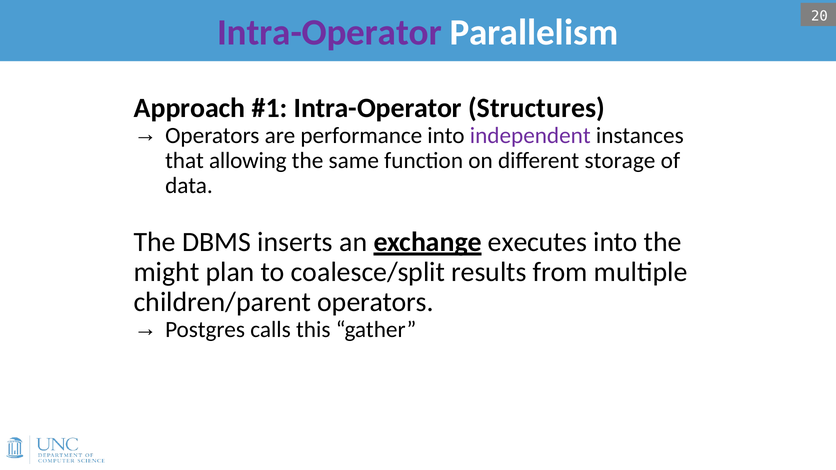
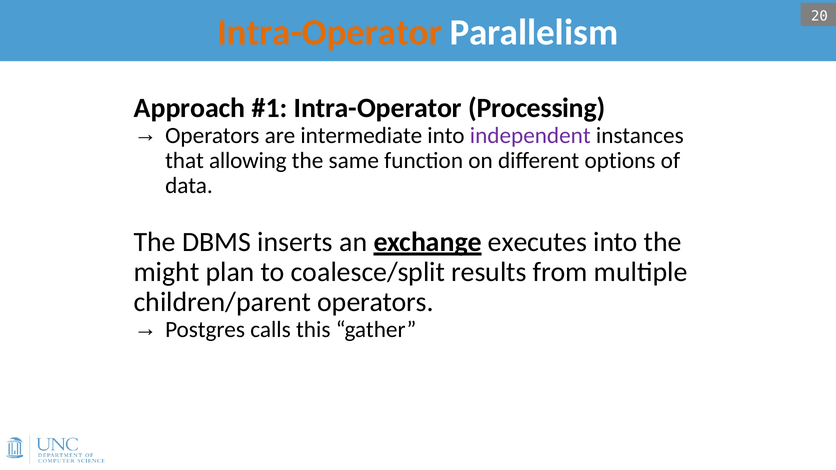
Intra-Operator colour: purple -> orange (329, 32)
Structures: Structures -> Processing (537, 108)
performance: performance -> intermediate (361, 136)
storage: storage -> options (620, 161)
